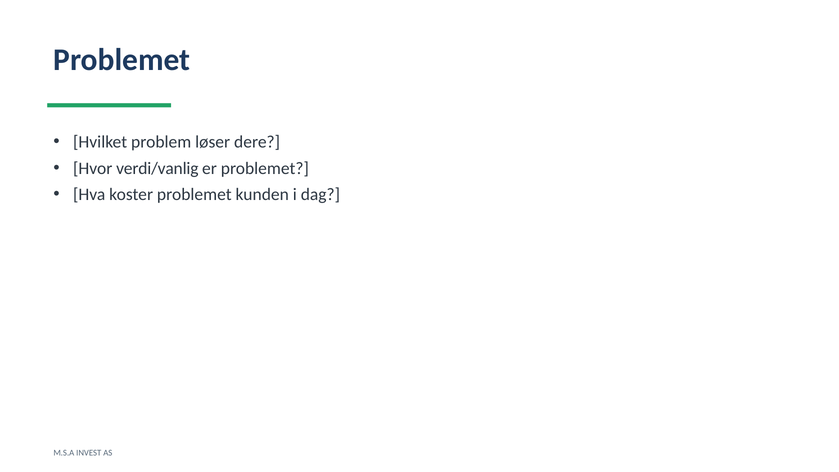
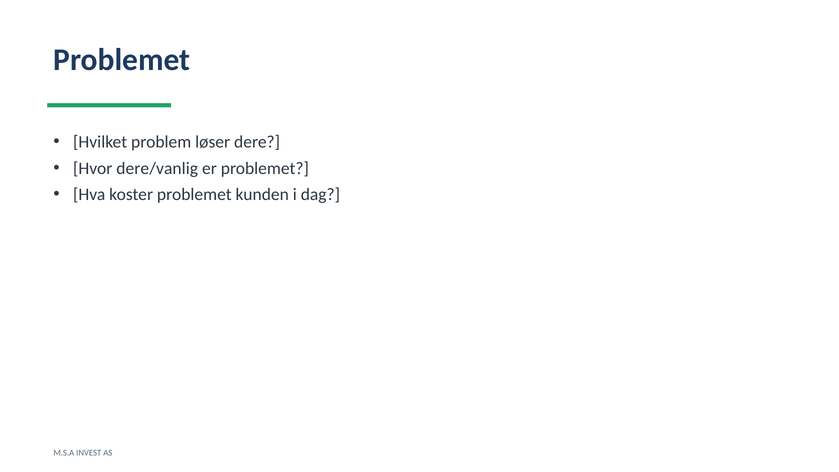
verdi/vanlig: verdi/vanlig -> dere/vanlig (157, 168)
